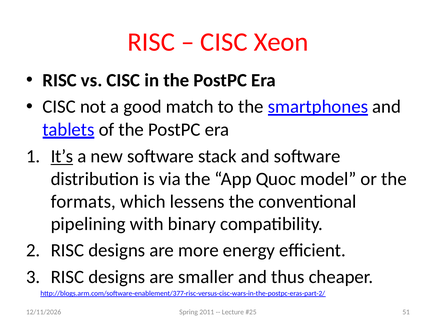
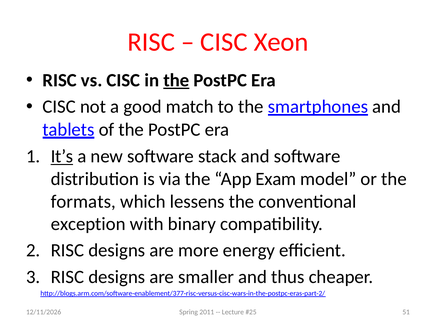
the underline: none -> present (176, 80)
Quoc: Quoc -> Exam (276, 179)
pipelining: pipelining -> exception (88, 224)
